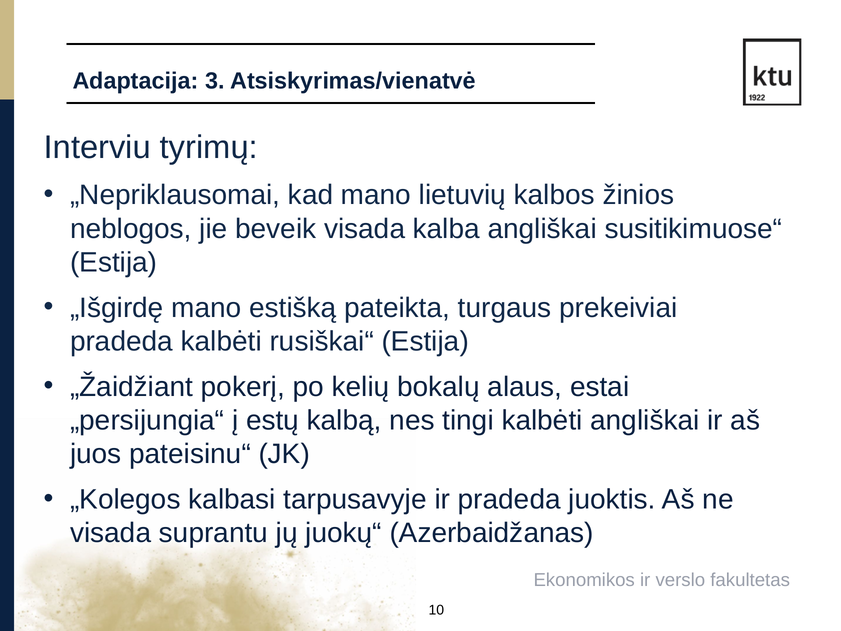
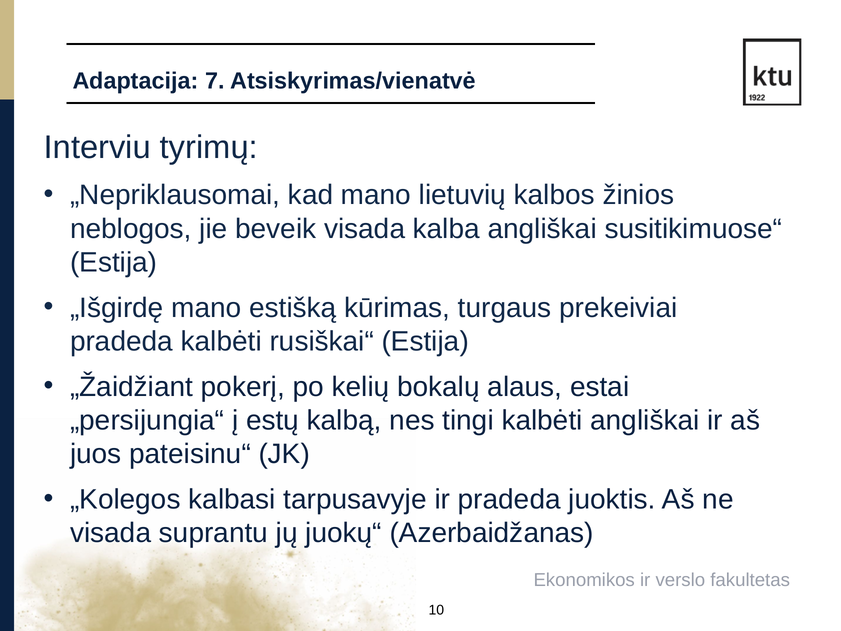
3: 3 -> 7 (215, 81)
pateikta: pateikta -> kūrimas (397, 308)
